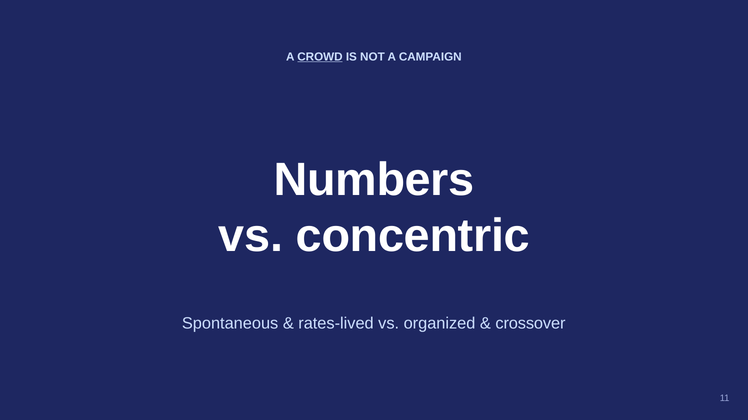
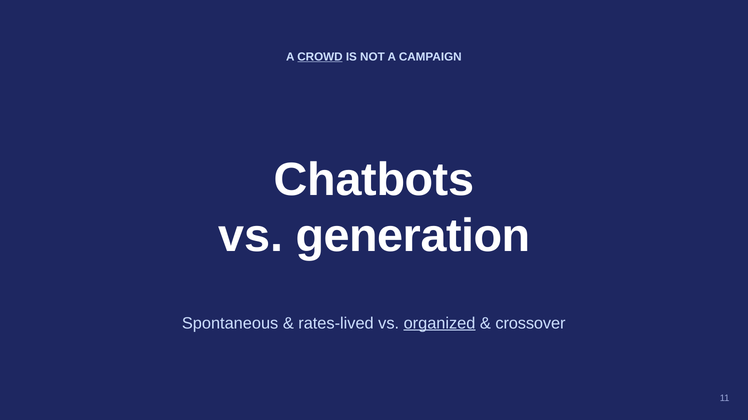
Numbers: Numbers -> Chatbots (374, 180)
concentric: concentric -> generation (413, 236)
organized underline: none -> present (440, 324)
